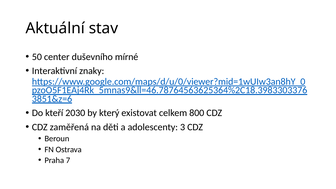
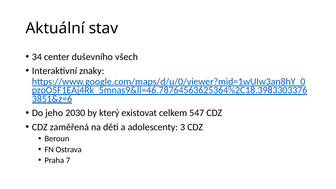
50: 50 -> 34 (37, 57)
mírné: mírné -> všech (127, 57)
kteří: kteří -> jeho (54, 113)
800: 800 -> 547 (197, 113)
